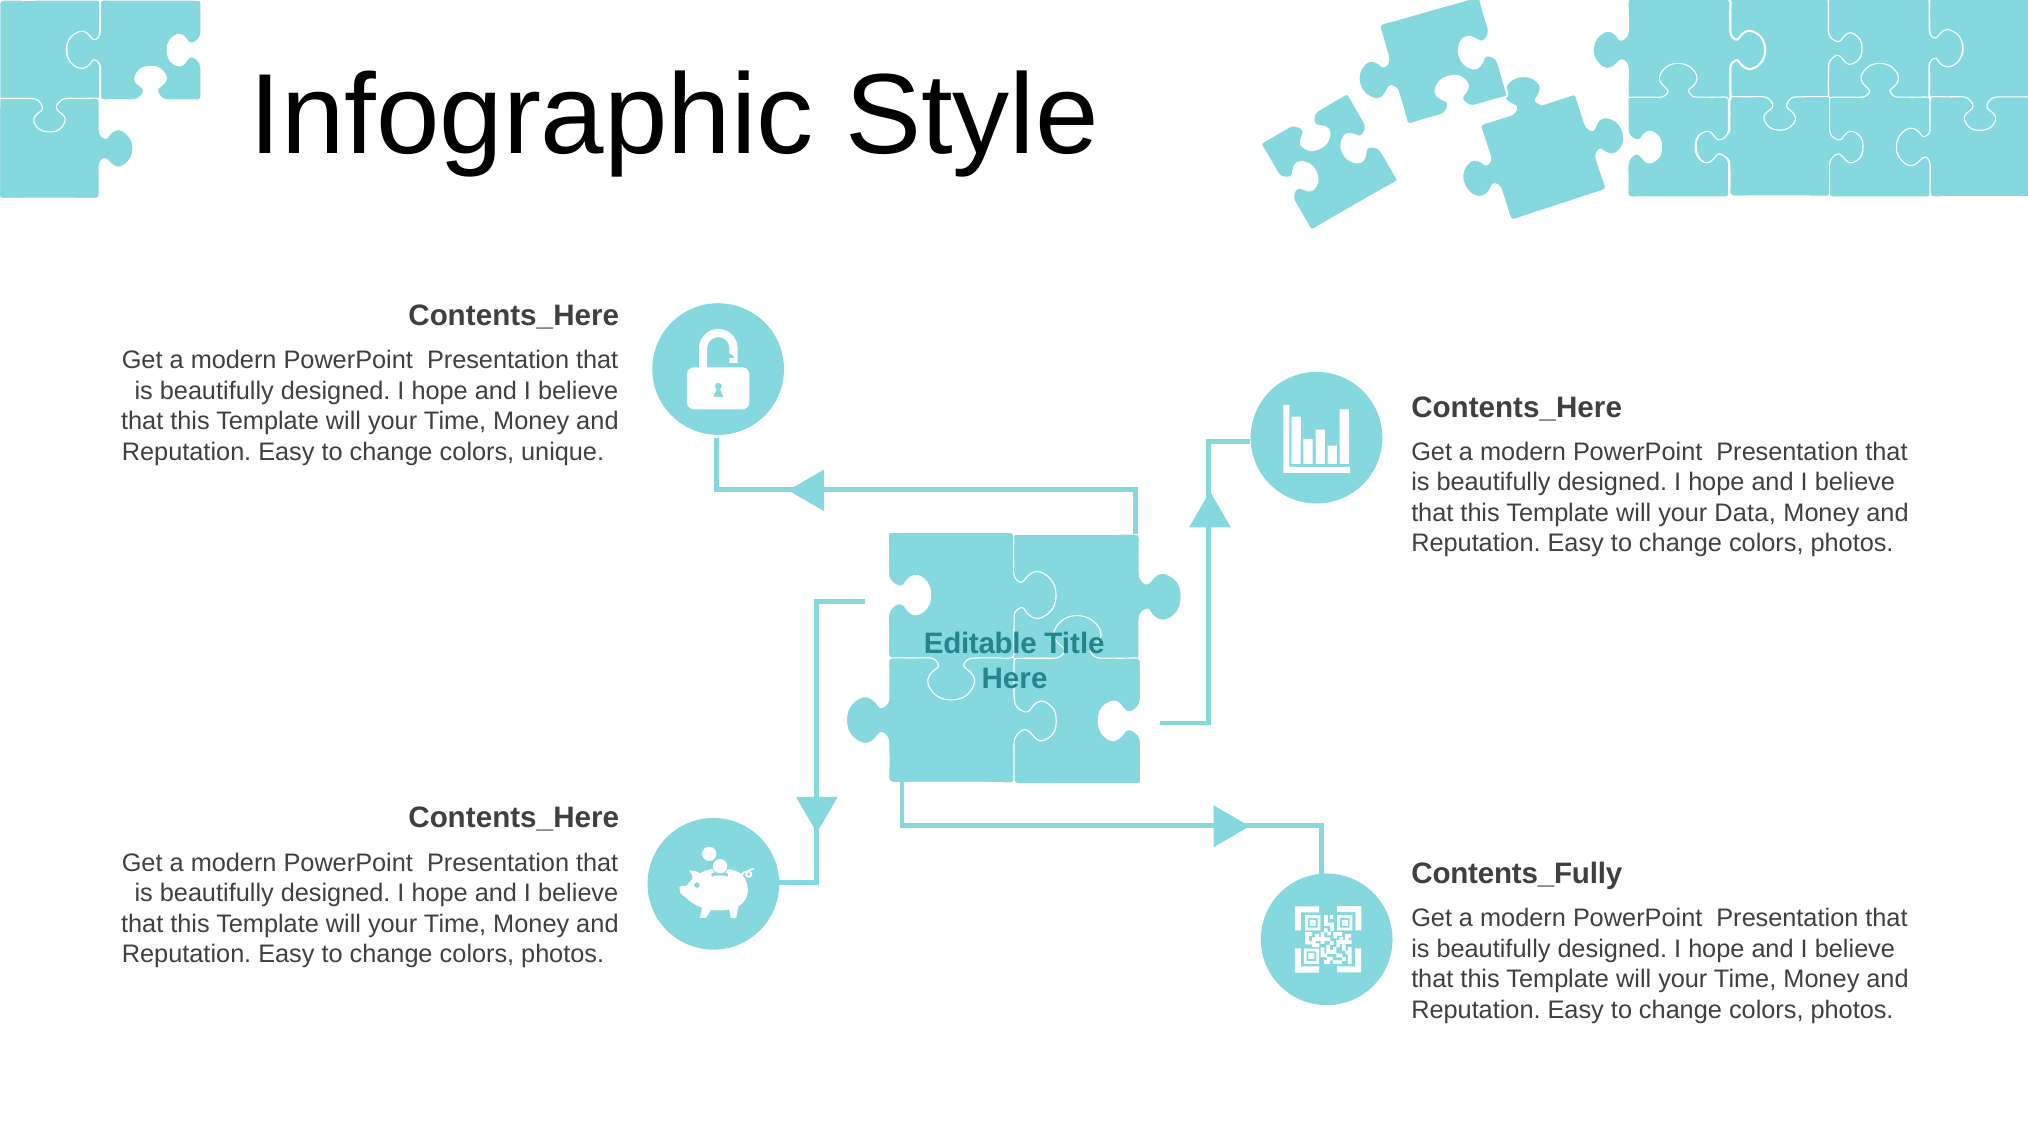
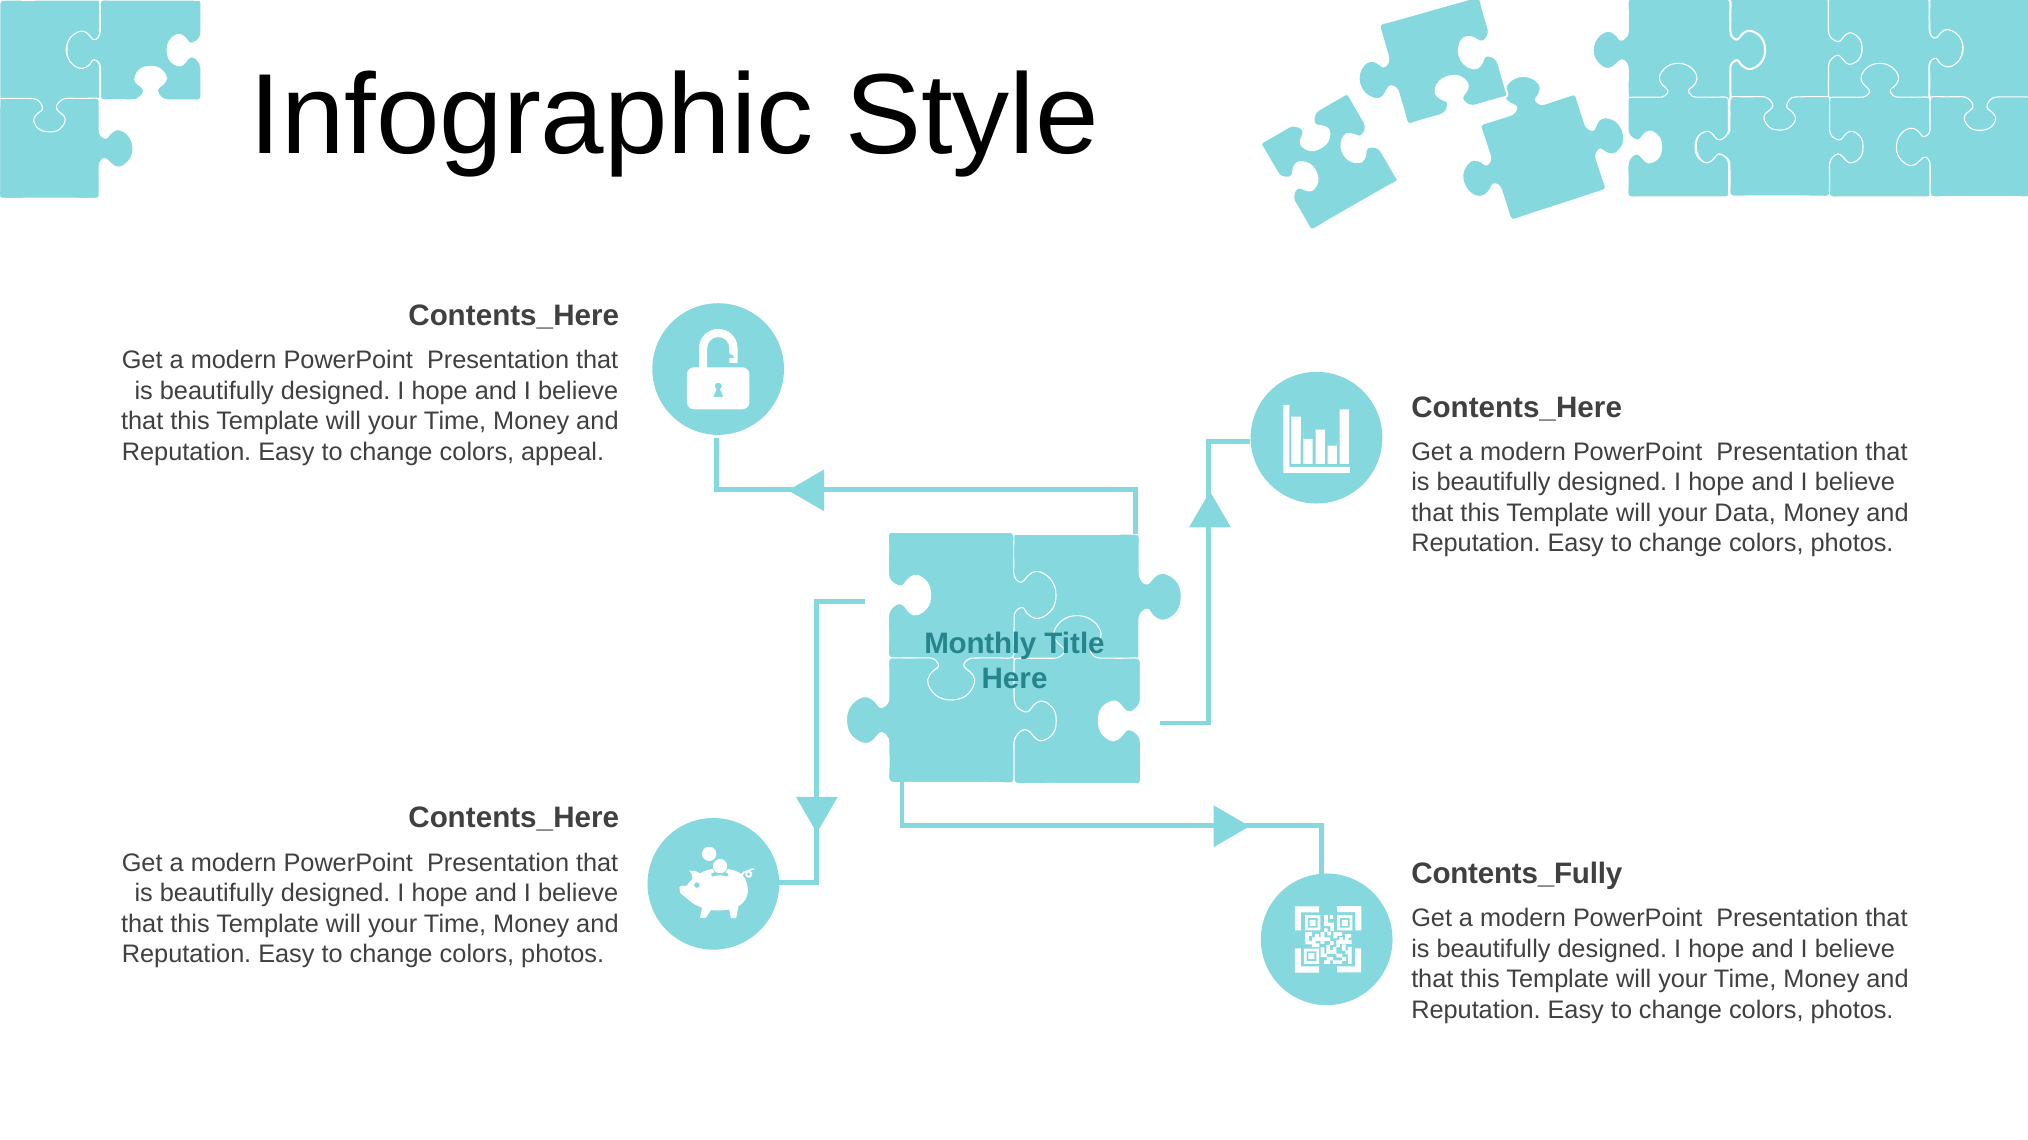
unique: unique -> appeal (563, 452)
Editable: Editable -> Monthly (980, 644)
